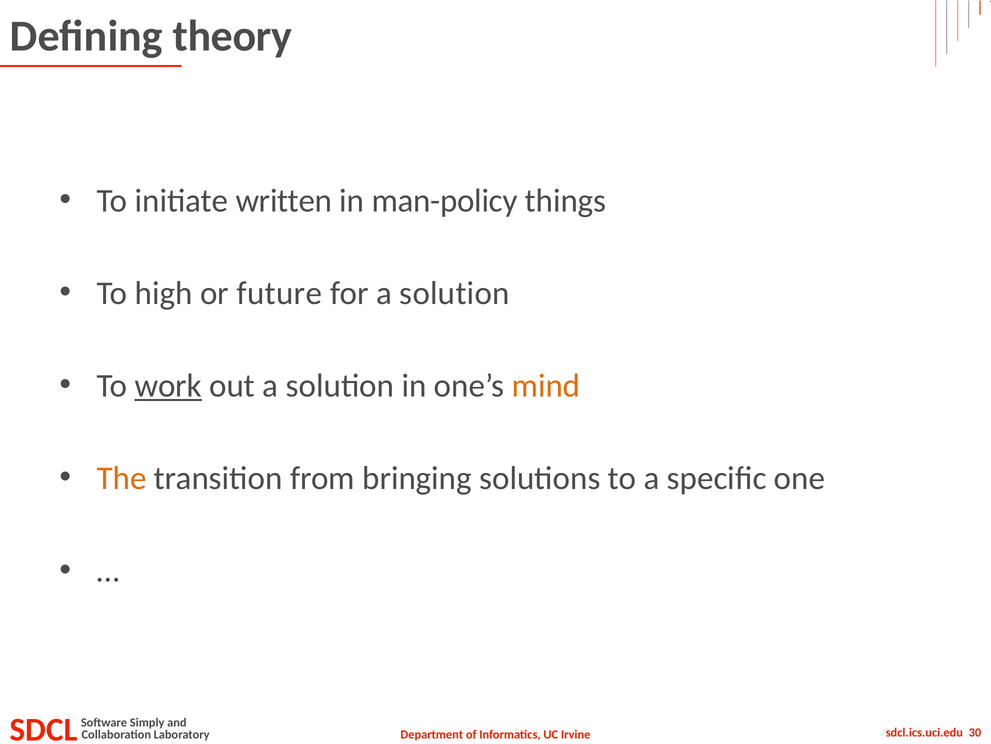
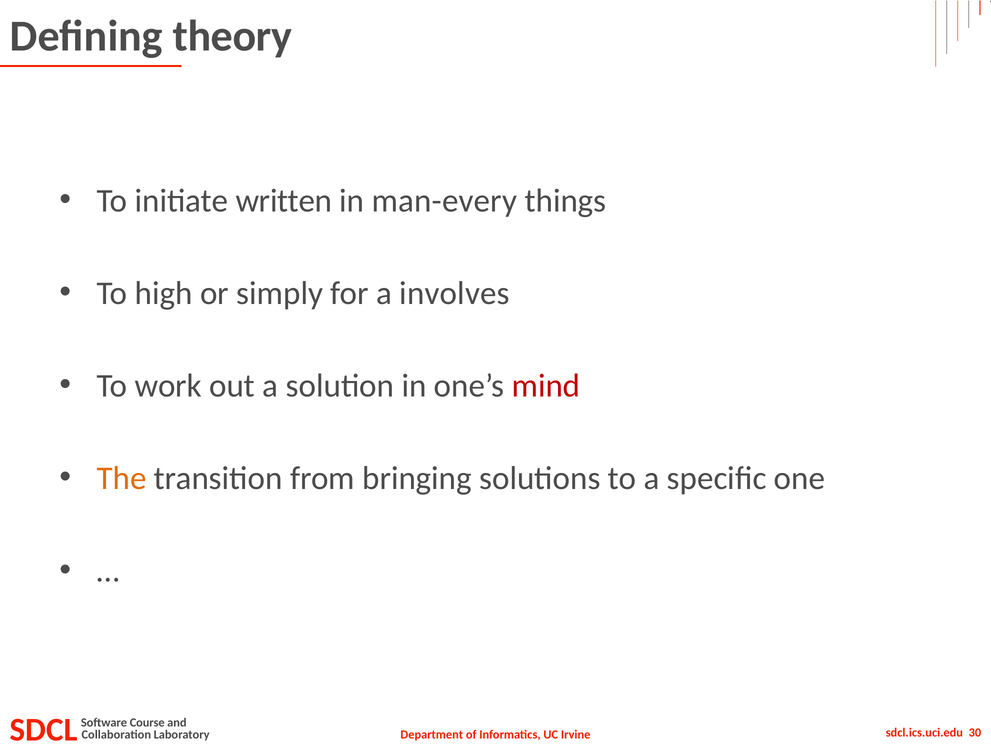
man-policy: man-policy -> man-every (444, 201)
future: future -> simply (280, 293)
for a solution: solution -> involves (454, 293)
work underline: present -> none (168, 385)
mind colour: orange -> red (546, 385)
Simply: Simply -> Course (147, 722)
